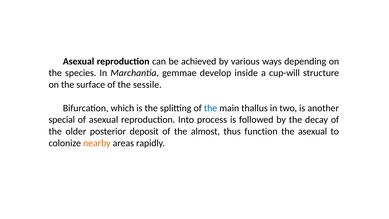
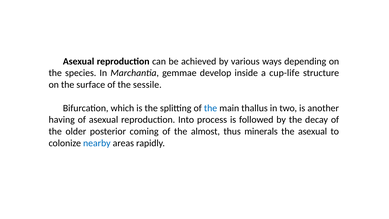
cup-will: cup-will -> cup-life (284, 73)
special: special -> having (62, 120)
deposit: deposit -> coming (144, 131)
function: function -> minerals (261, 131)
nearby colour: orange -> blue (97, 143)
